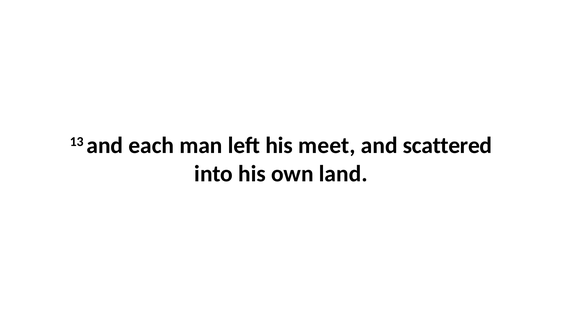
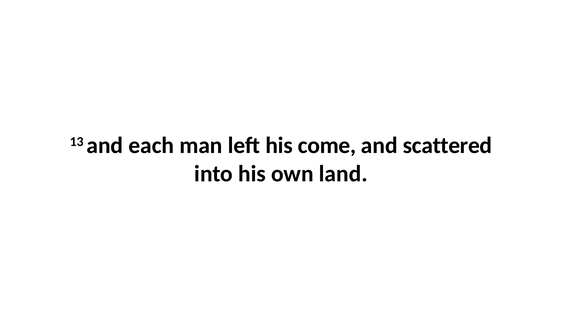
meet: meet -> come (327, 146)
